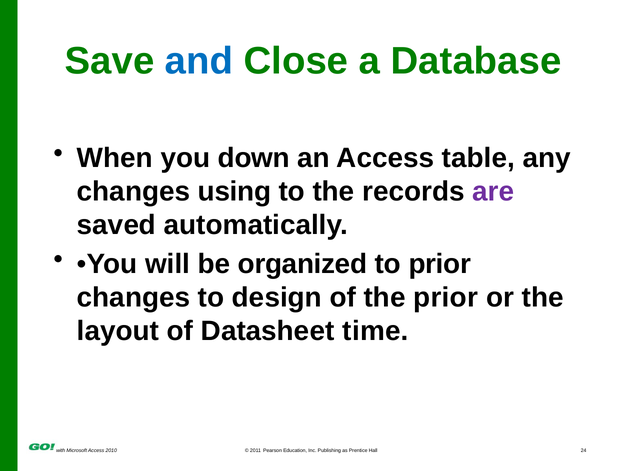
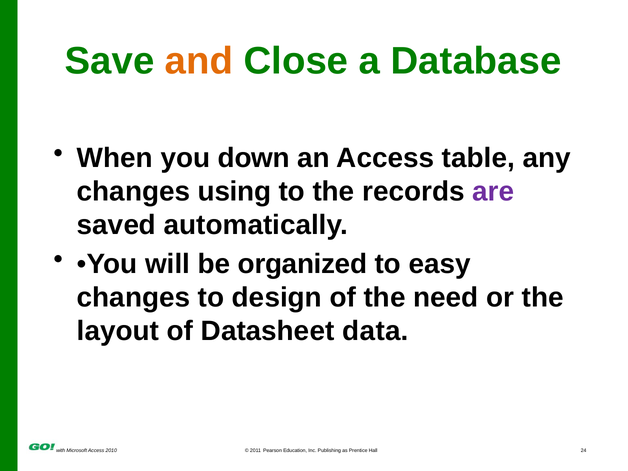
and colour: blue -> orange (199, 61)
to prior: prior -> easy (440, 264)
the prior: prior -> need (446, 297)
time: time -> data (376, 331)
